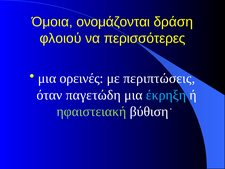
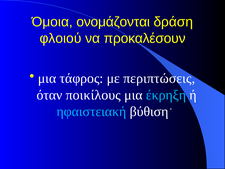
περισσότερες: περισσότερες -> προκαλέσουν (145, 38)
ορεινές: ορεινές -> τάφρος (81, 78)
παγετώδη: παγετώδη -> ποικίλους (93, 95)
ηφαιστειακή colour: light green -> light blue (91, 111)
